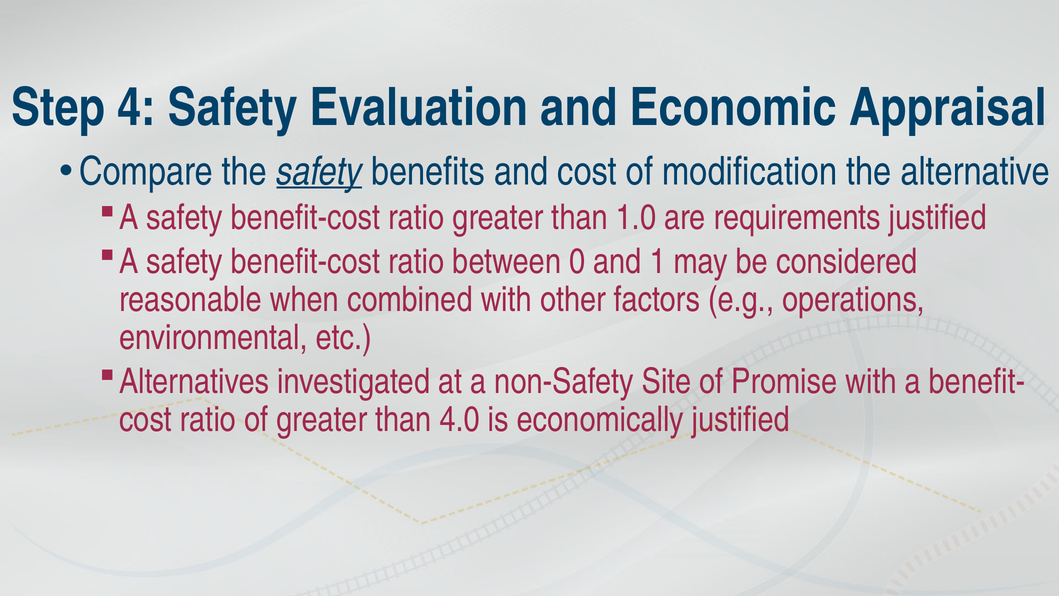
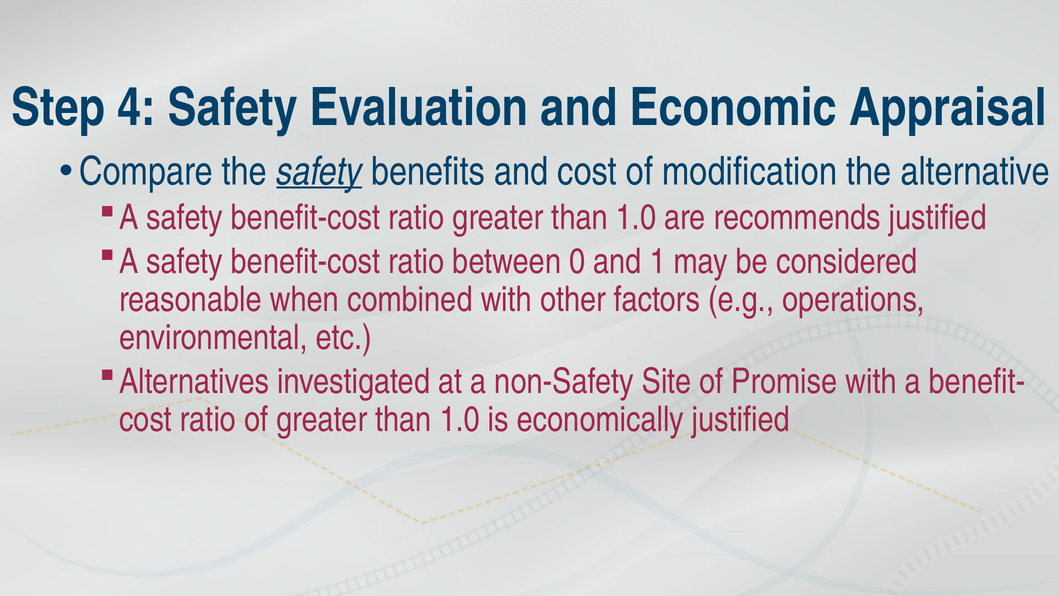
requirements: requirements -> recommends (797, 218)
of greater than 4.0: 4.0 -> 1.0 (460, 419)
